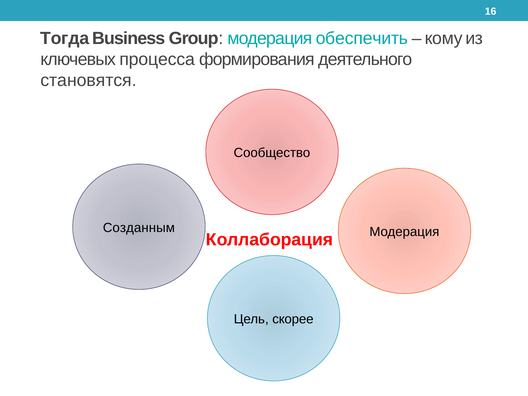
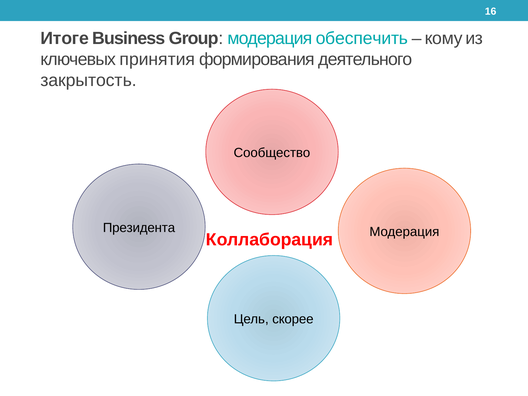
Тогда: Тогда -> Итоге (65, 38)
процесса: процесса -> принятия (157, 59)
становятся: становятся -> закрытость (89, 80)
Созданным: Созданным -> Президента (139, 228)
